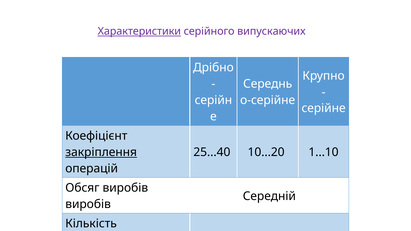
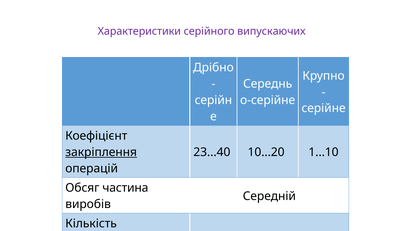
Характеристики underline: present -> none (139, 31)
25...40: 25...40 -> 23...40 (212, 152)
Обсяг виробів: виробів -> частина (125, 188)
